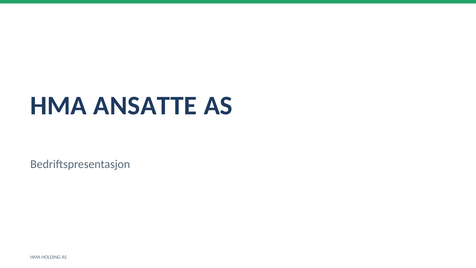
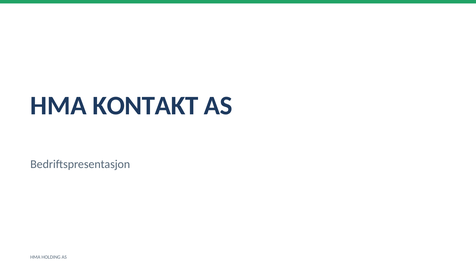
ANSATTE: ANSATTE -> KONTAKT (145, 106)
